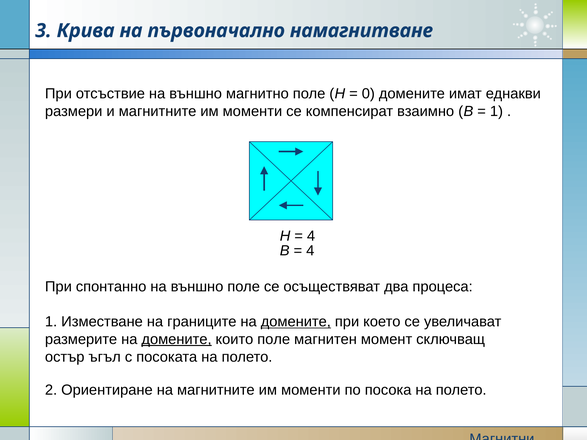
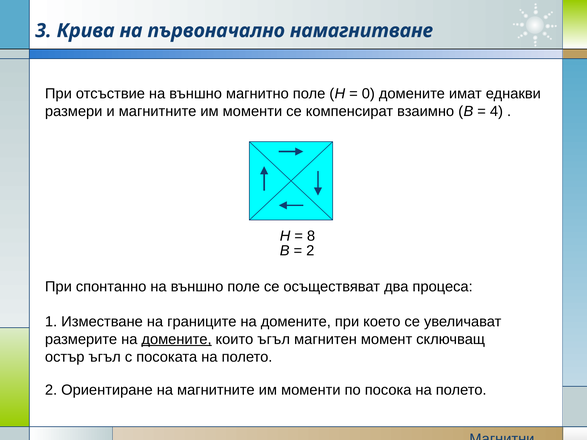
1: 1 -> 4 (496, 111)
4: 4 -> 8 (311, 236)
4: 4 -> 2 (310, 251)
домените underline: present -> none (296, 322)
които поле: поле -> ъгъл (274, 339)
